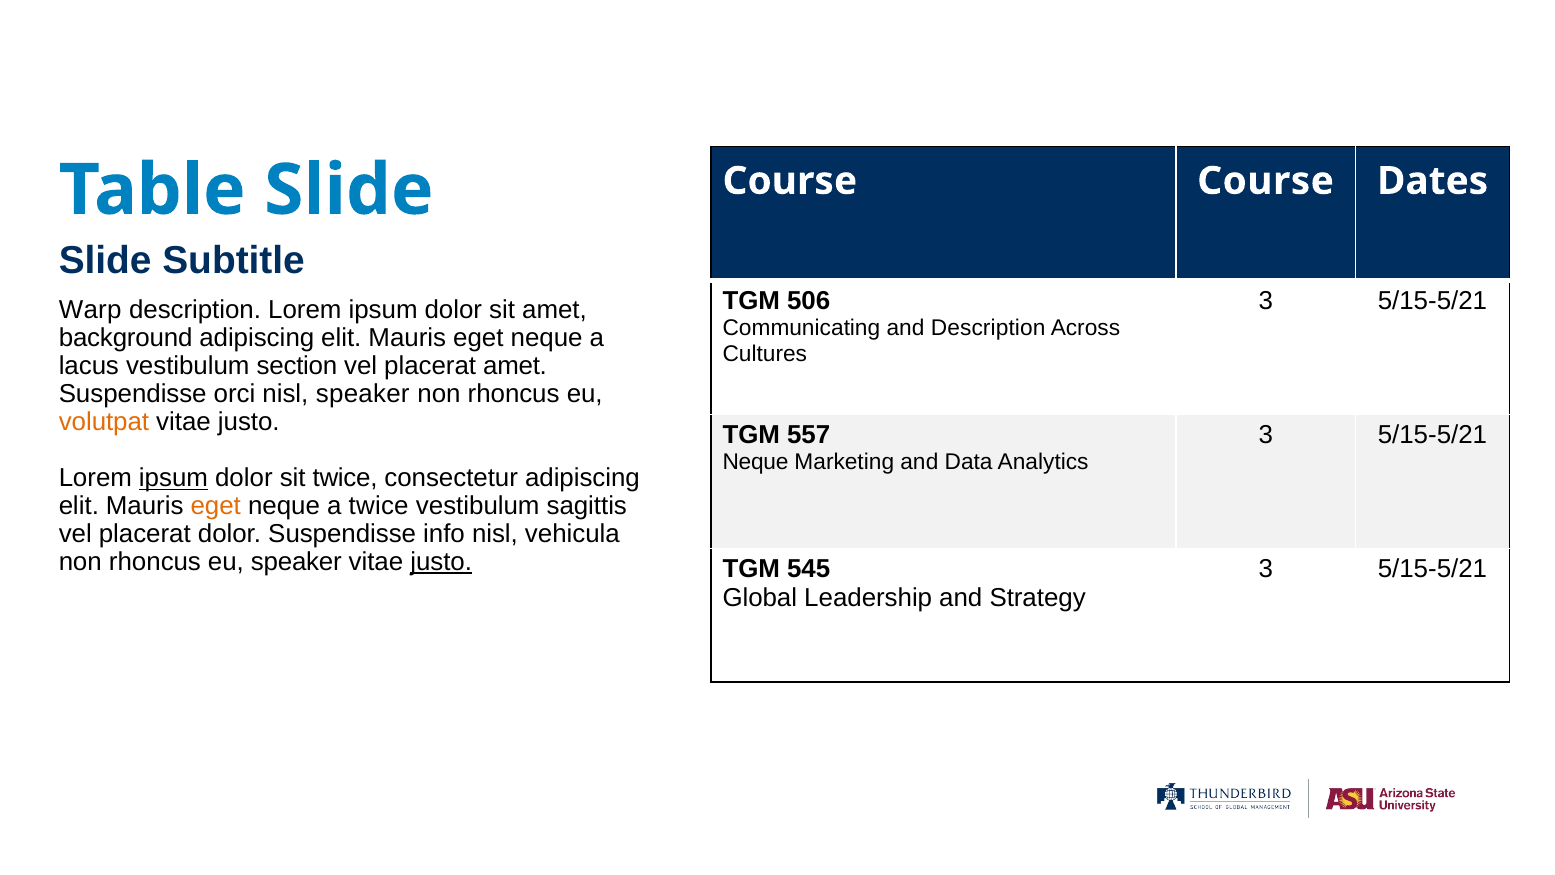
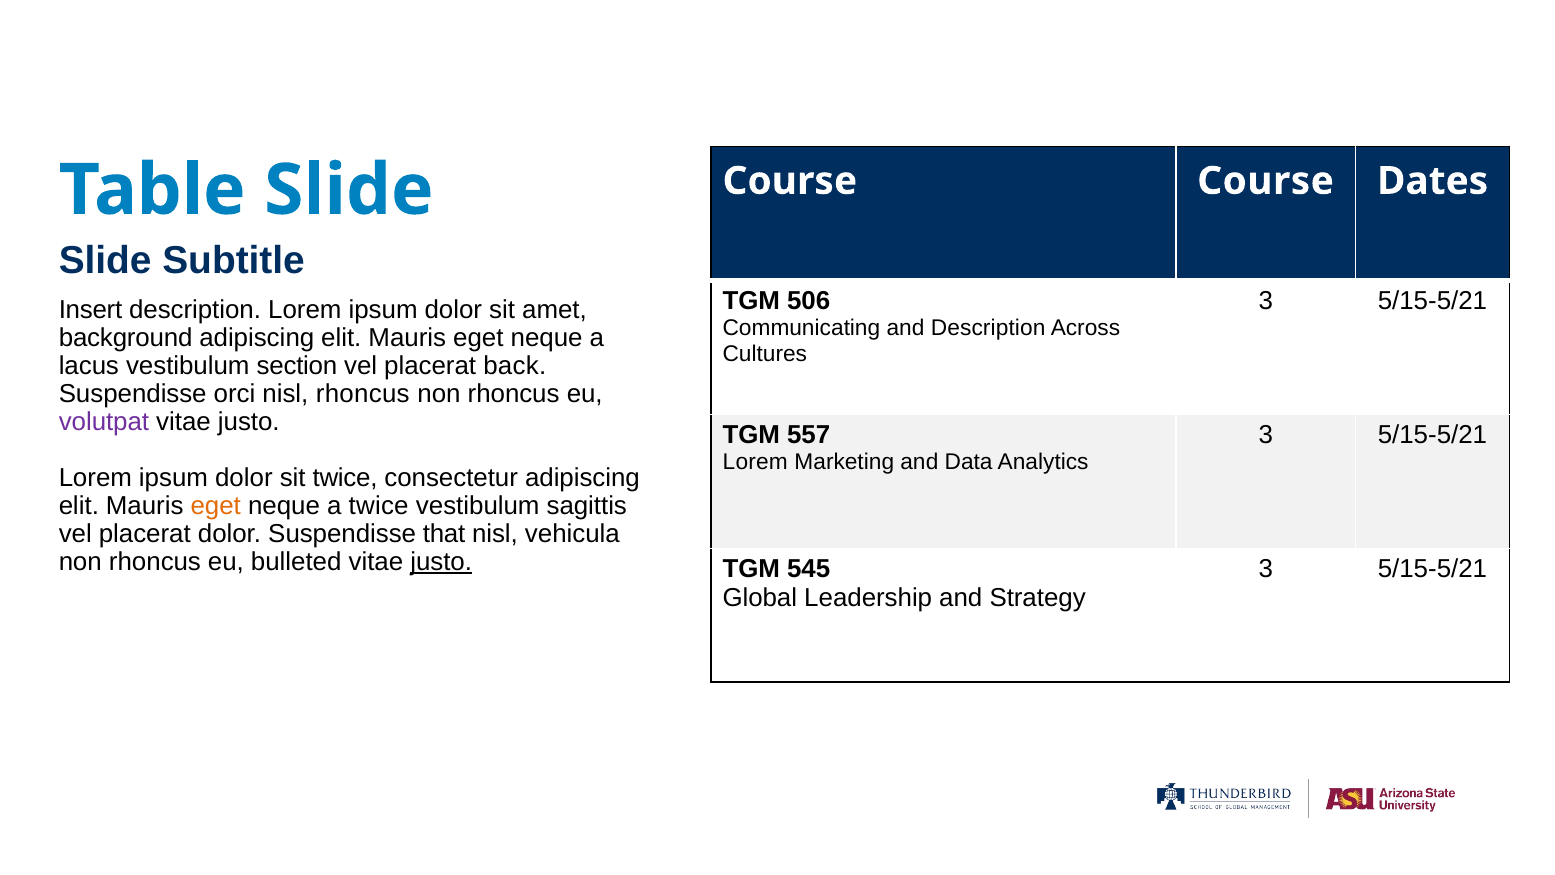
Warp: Warp -> Insert (90, 310)
placerat amet: amet -> back (515, 366)
nisl speaker: speaker -> rhoncus (363, 394)
volutpat colour: orange -> purple (104, 422)
Neque: Neque -> Lorem (755, 462)
ipsum underline: present -> none (173, 478)
info: info -> that (444, 534)
eu speaker: speaker -> bulleted (296, 562)
